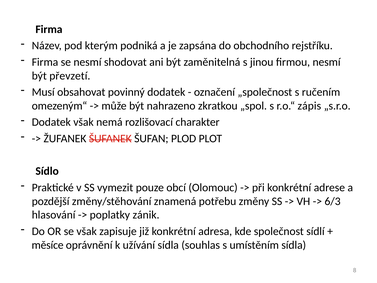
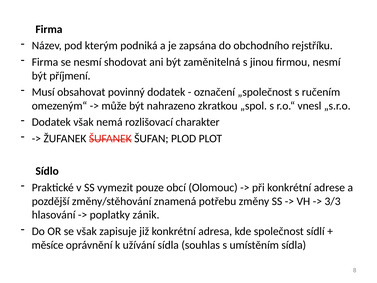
převzetí: převzetí -> příjmení (70, 76)
zápis: zápis -> vnesl (309, 106)
6/3: 6/3 -> 3/3 (333, 201)
